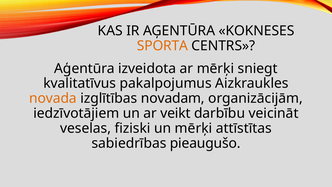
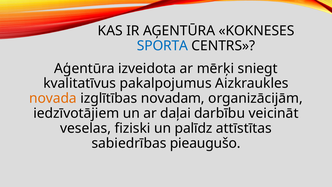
SPORTA colour: orange -> blue (162, 46)
veikt: veikt -> daļai (176, 113)
un mērķi: mērķi -> palīdz (194, 128)
